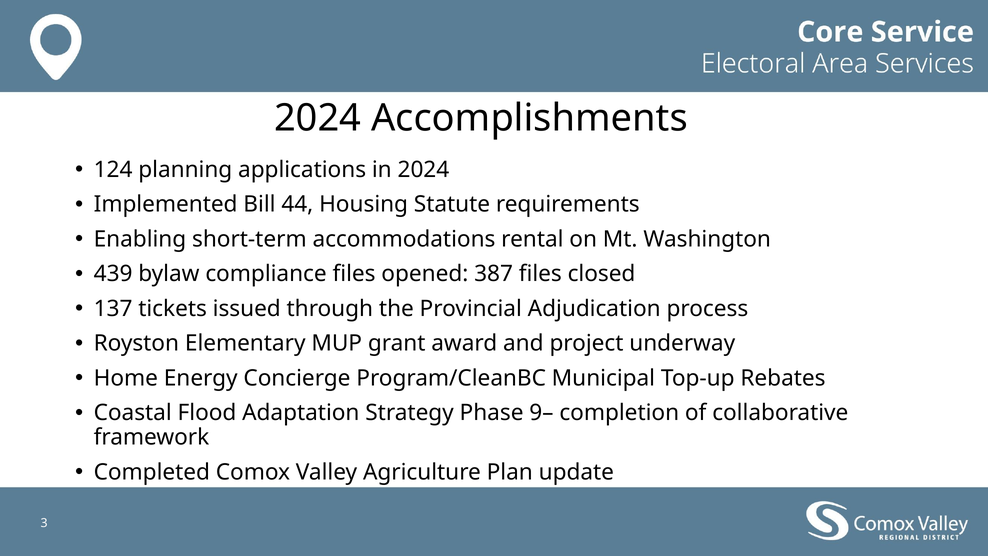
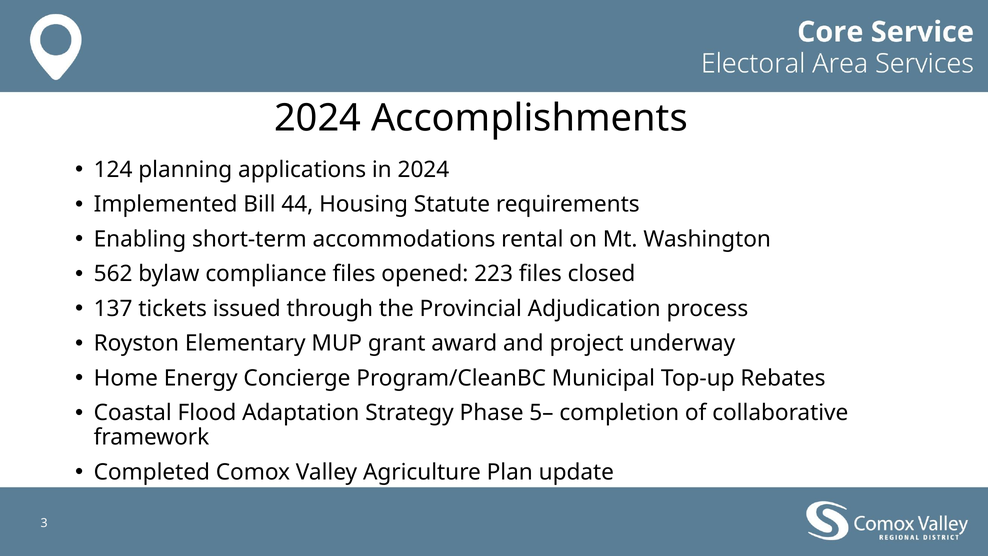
439: 439 -> 562 (113, 274)
387: 387 -> 223 (494, 274)
9–: 9– -> 5– (541, 413)
